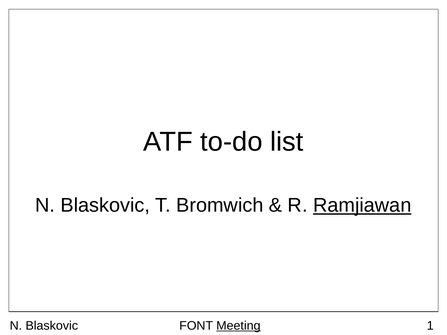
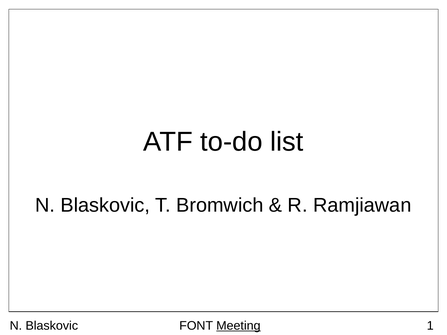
Ramjiawan underline: present -> none (362, 206)
